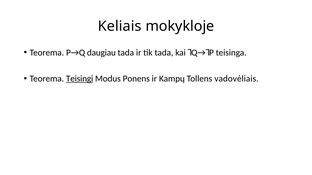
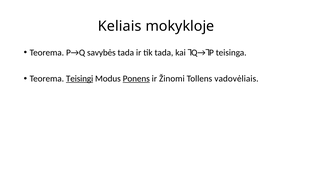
daugiau: daugiau -> savybės (101, 53)
Ponens underline: none -> present (136, 79)
Kampų: Kampų -> Žinomi (172, 79)
